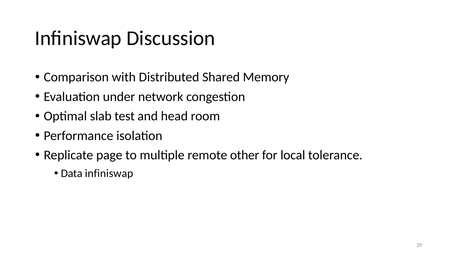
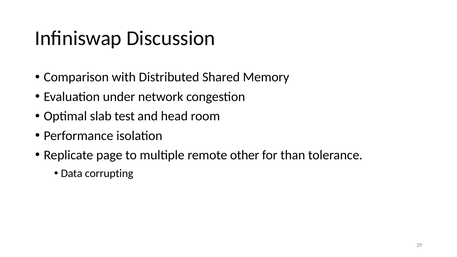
local: local -> than (293, 155)
Data infiniswap: infiniswap -> corrupting (109, 174)
